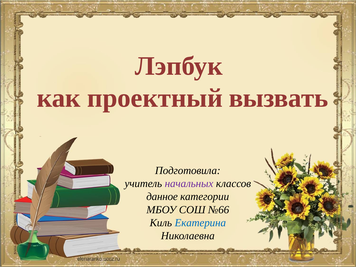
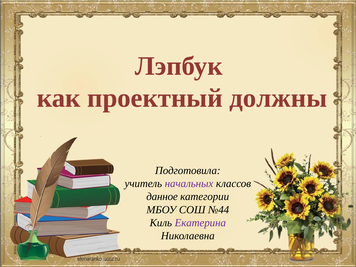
вызвать: вызвать -> должны (278, 98)
№66: №66 -> №44 (219, 210)
Екатерина colour: blue -> purple (200, 223)
